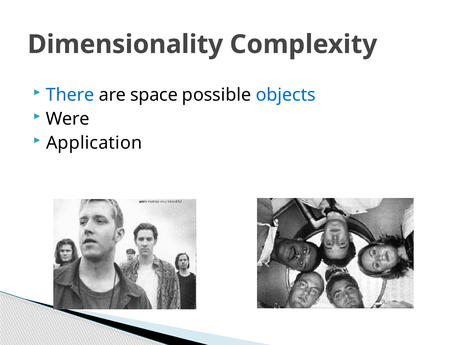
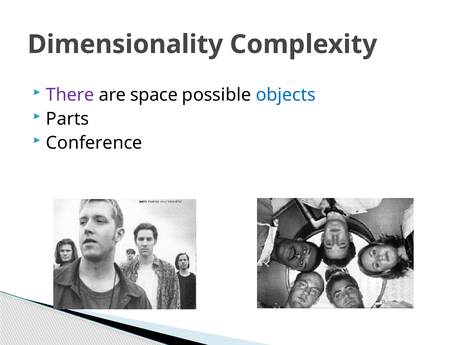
There colour: blue -> purple (70, 95)
Were: Were -> Parts (68, 119)
Application: Application -> Conference (94, 143)
